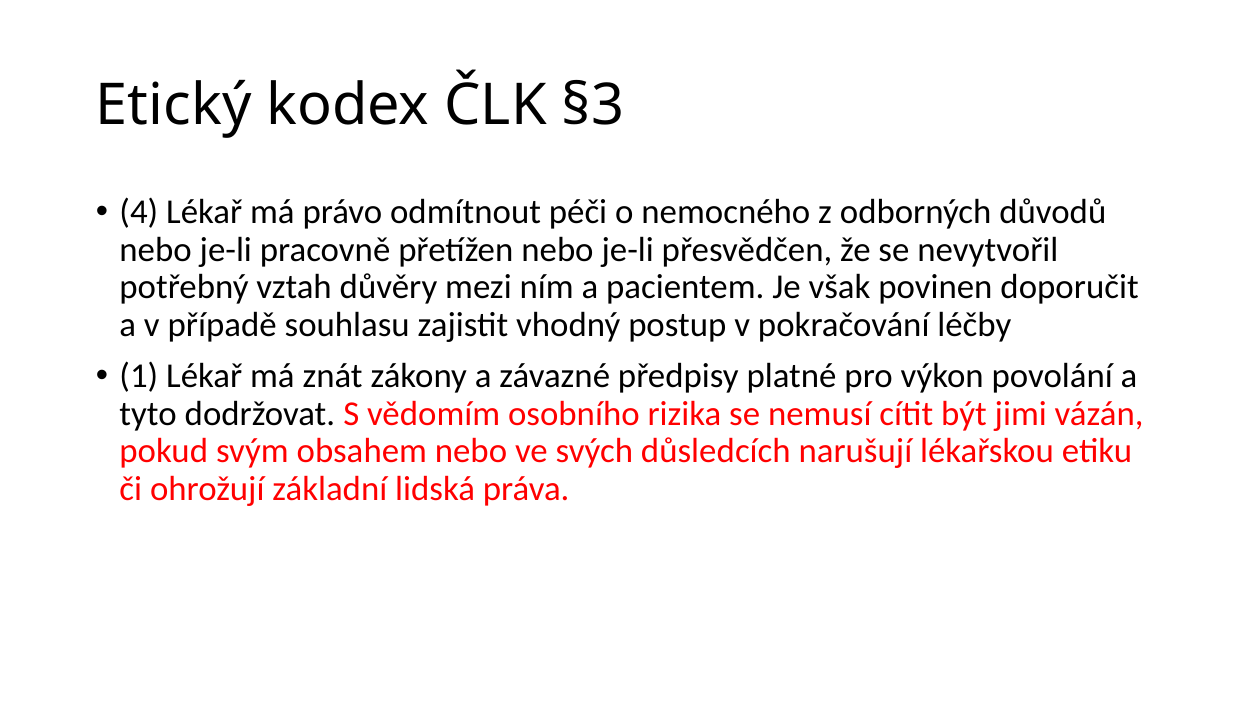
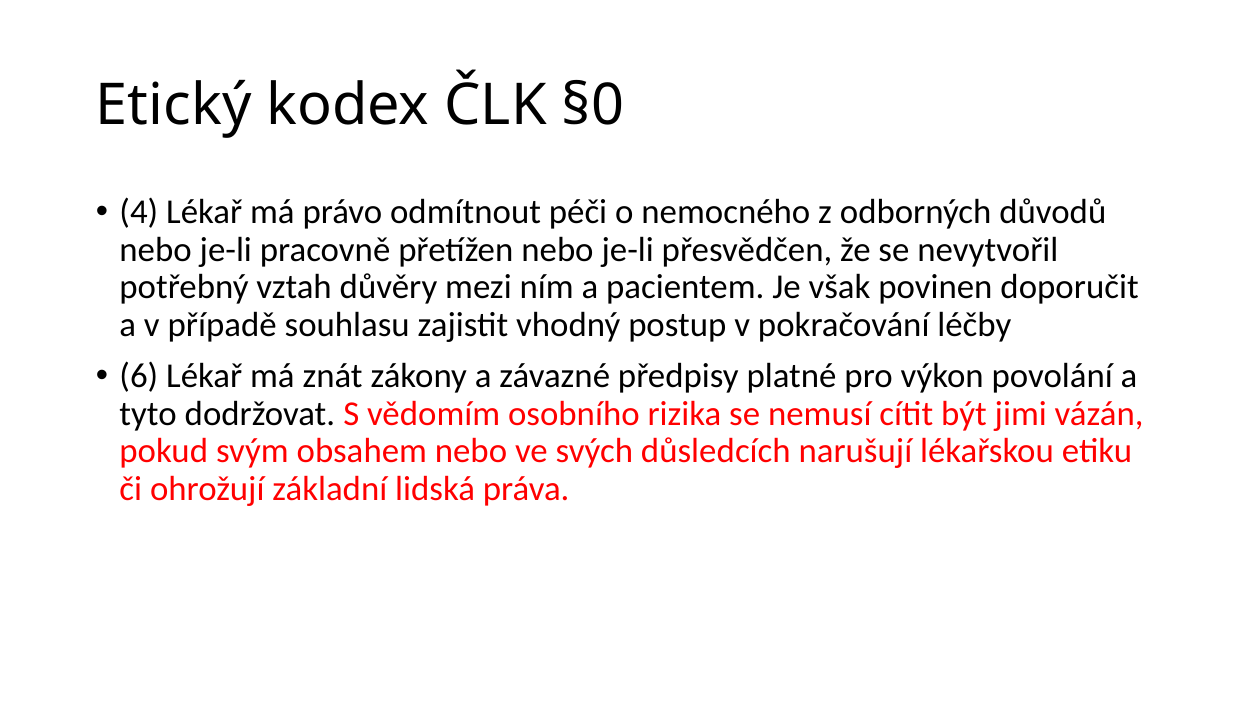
§3: §3 -> §0 (593, 106)
1: 1 -> 6 (139, 376)
